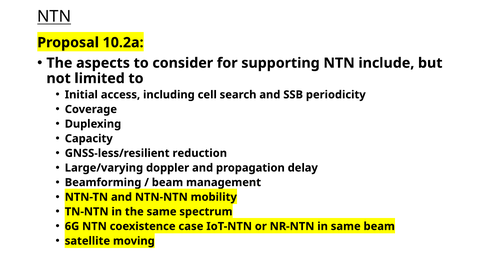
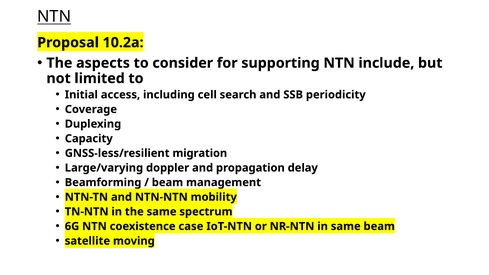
reduction: reduction -> migration (200, 153)
